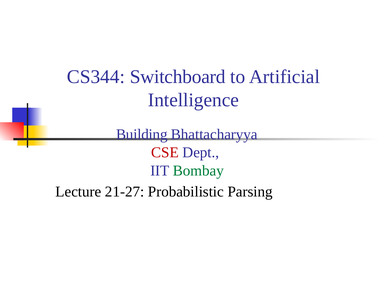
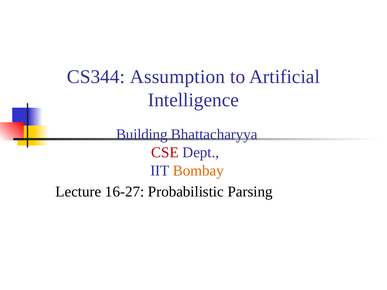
Switchboard: Switchboard -> Assumption (177, 77)
Bombay colour: green -> orange (198, 171)
21-27: 21-27 -> 16-27 (125, 192)
